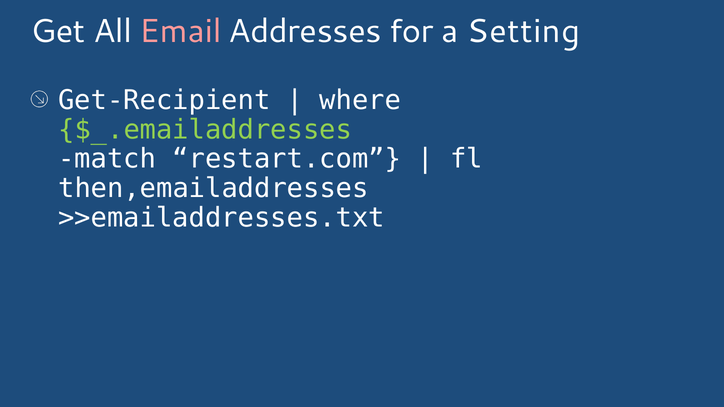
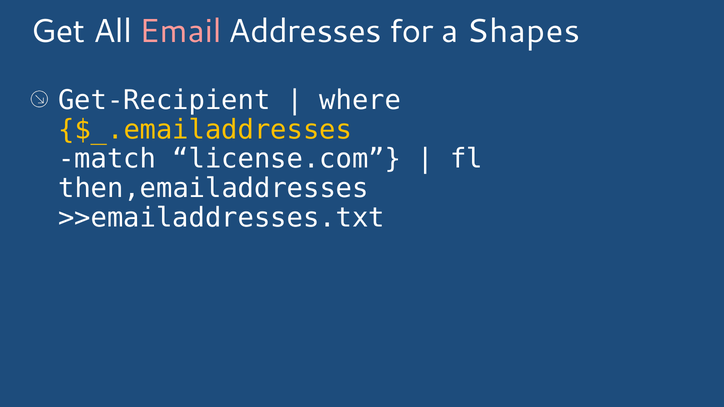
Setting: Setting -> Shapes (524, 31)
$_.emailaddresses colour: light green -> yellow (205, 130)
restart.com: restart.com -> license.com (287, 159)
